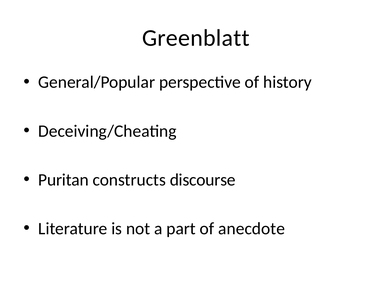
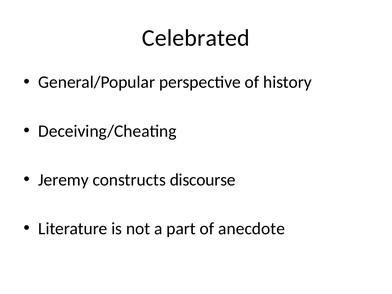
Greenblatt: Greenblatt -> Celebrated (196, 38)
Puritan: Puritan -> Jeremy (63, 180)
